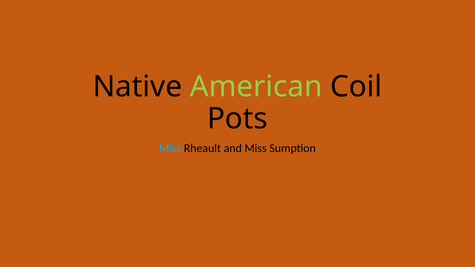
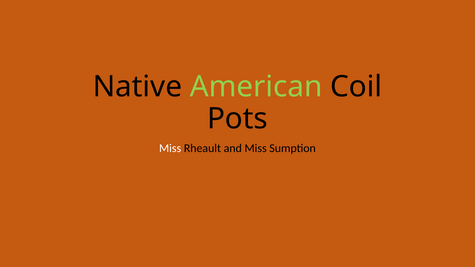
Miss colour: light blue -> white (170, 148)
